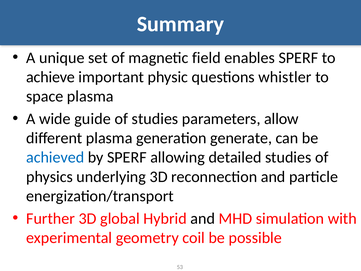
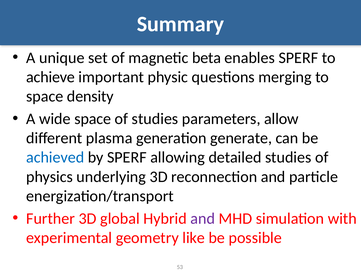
field: field -> beta (207, 58)
whistler: whistler -> merging (285, 77)
space plasma: plasma -> density (90, 96)
wide guide: guide -> space (93, 119)
and colour: black -> purple (203, 218)
coil: coil -> like (194, 238)
